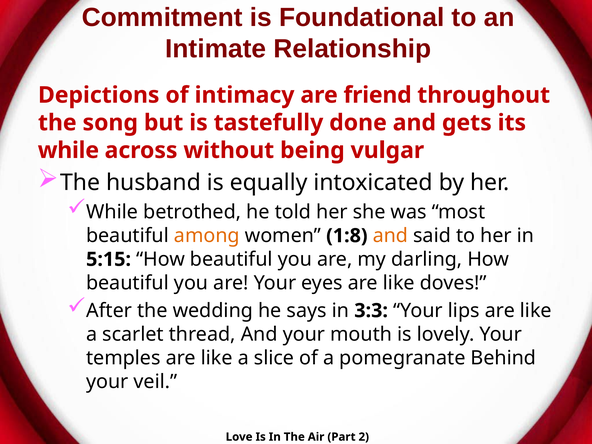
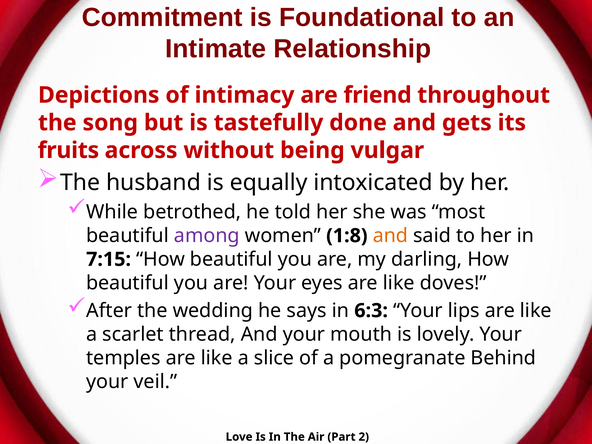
while: while -> fruits (68, 150)
among colour: orange -> purple (207, 236)
5:15: 5:15 -> 7:15 (109, 259)
3:3: 3:3 -> 6:3 (371, 311)
